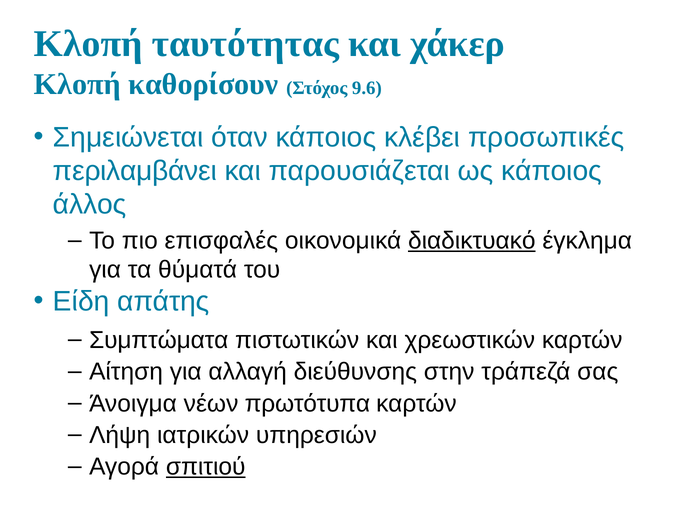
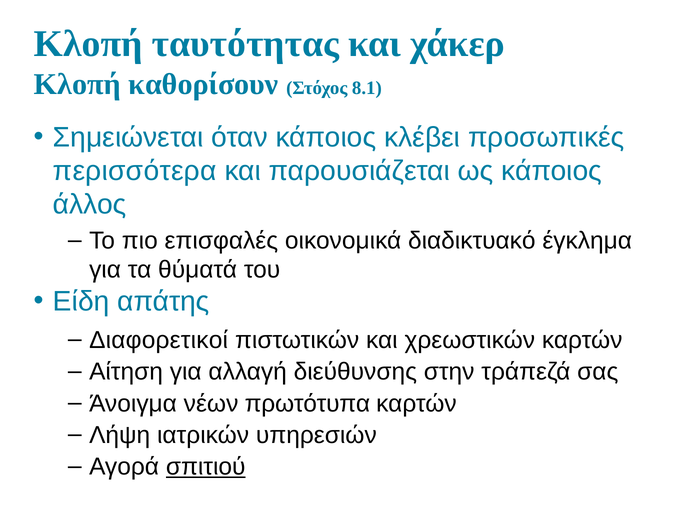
9.6: 9.6 -> 8.1 (367, 88)
περιλαμβάνει: περιλαμβάνει -> περισσότερα (135, 171)
διαδικτυακό underline: present -> none (472, 241)
Συμπτώματα: Συμπτώματα -> Διαφορετικοί (159, 340)
